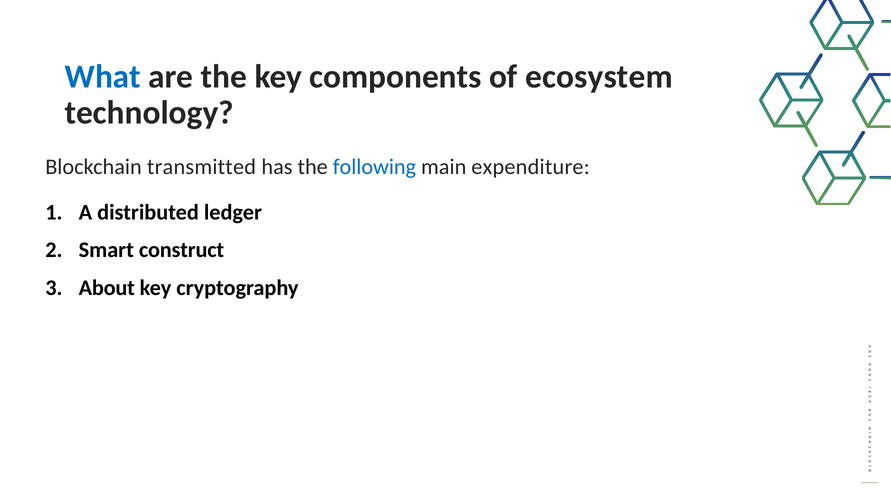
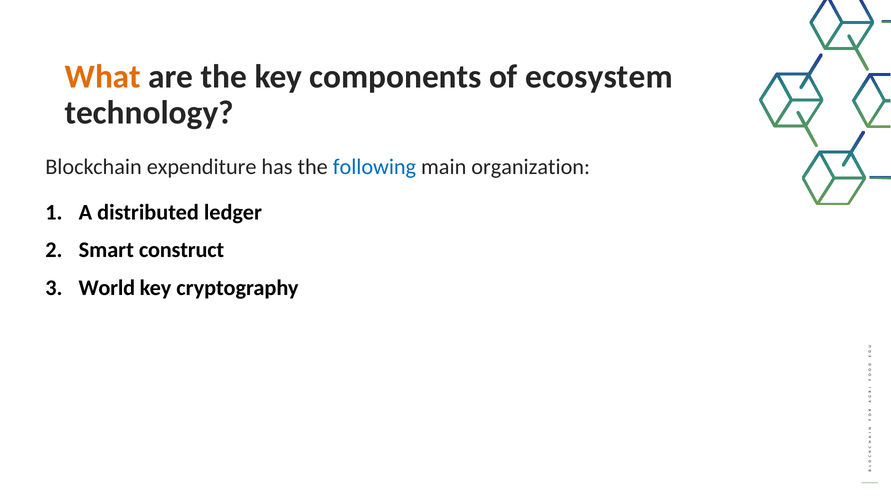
What colour: blue -> orange (103, 77)
transmitted: transmitted -> expenditure (202, 167)
expenditure: expenditure -> organization (531, 167)
About: About -> World (107, 288)
